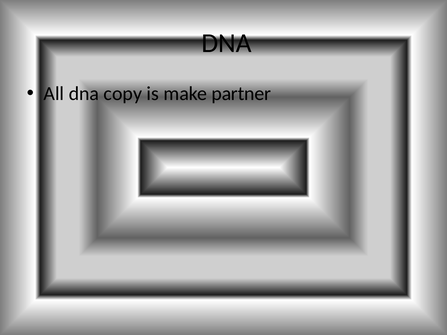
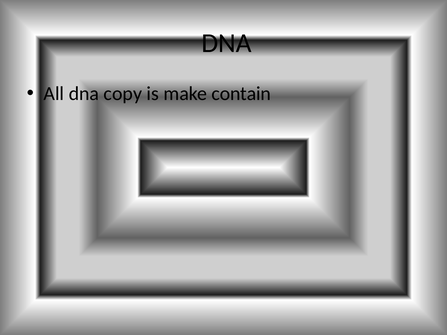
partner: partner -> contain (241, 94)
